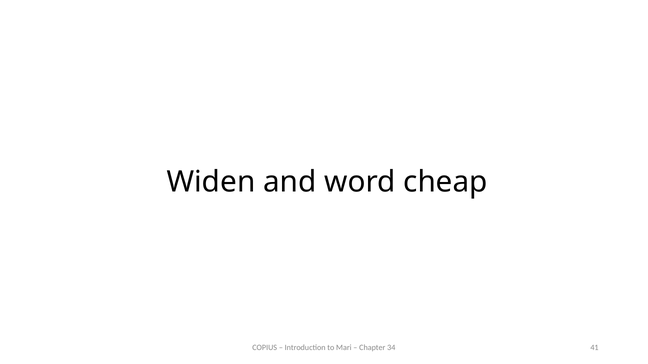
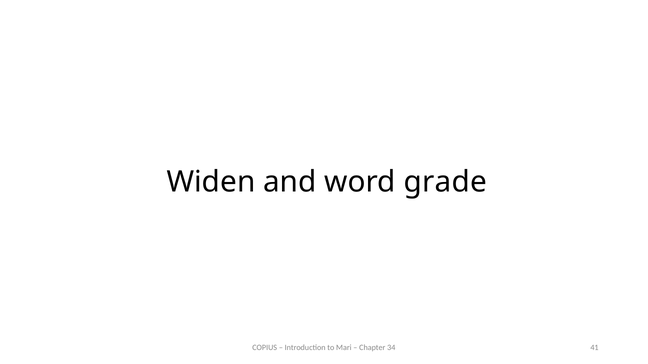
cheap: cheap -> grade (445, 182)
